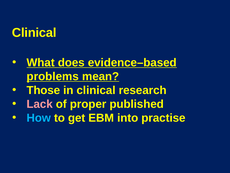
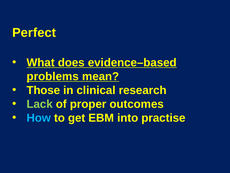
Clinical: Clinical -> Perfect (34, 33)
Lack colour: pink -> light green (40, 104)
published: published -> outcomes (137, 104)
